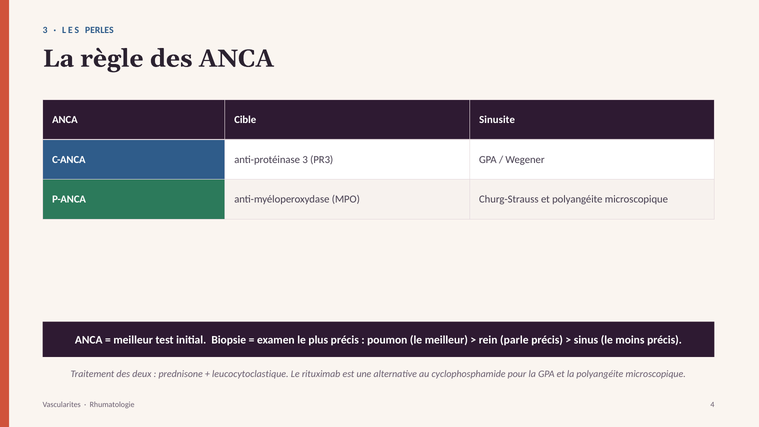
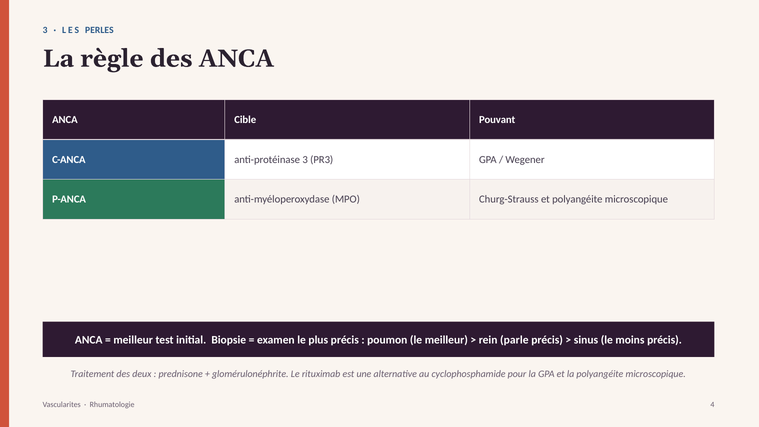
Sinusite: Sinusite -> Pouvant (497, 120)
leucocytoclastique: leucocytoclastique -> glomérulonéphrite (250, 374)
